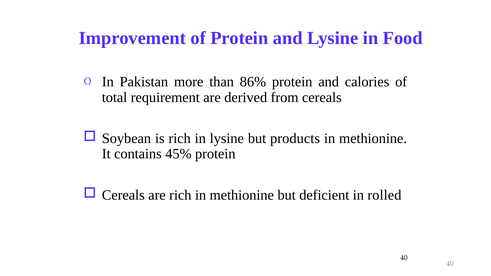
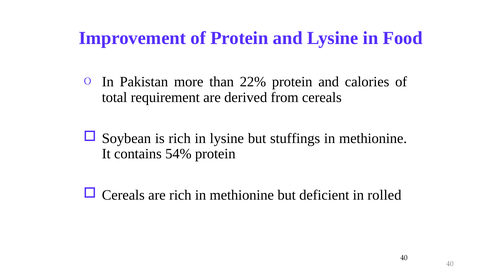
86%: 86% -> 22% (253, 82)
products: products -> stuffings (295, 139)
45%: 45% -> 54% (178, 154)
